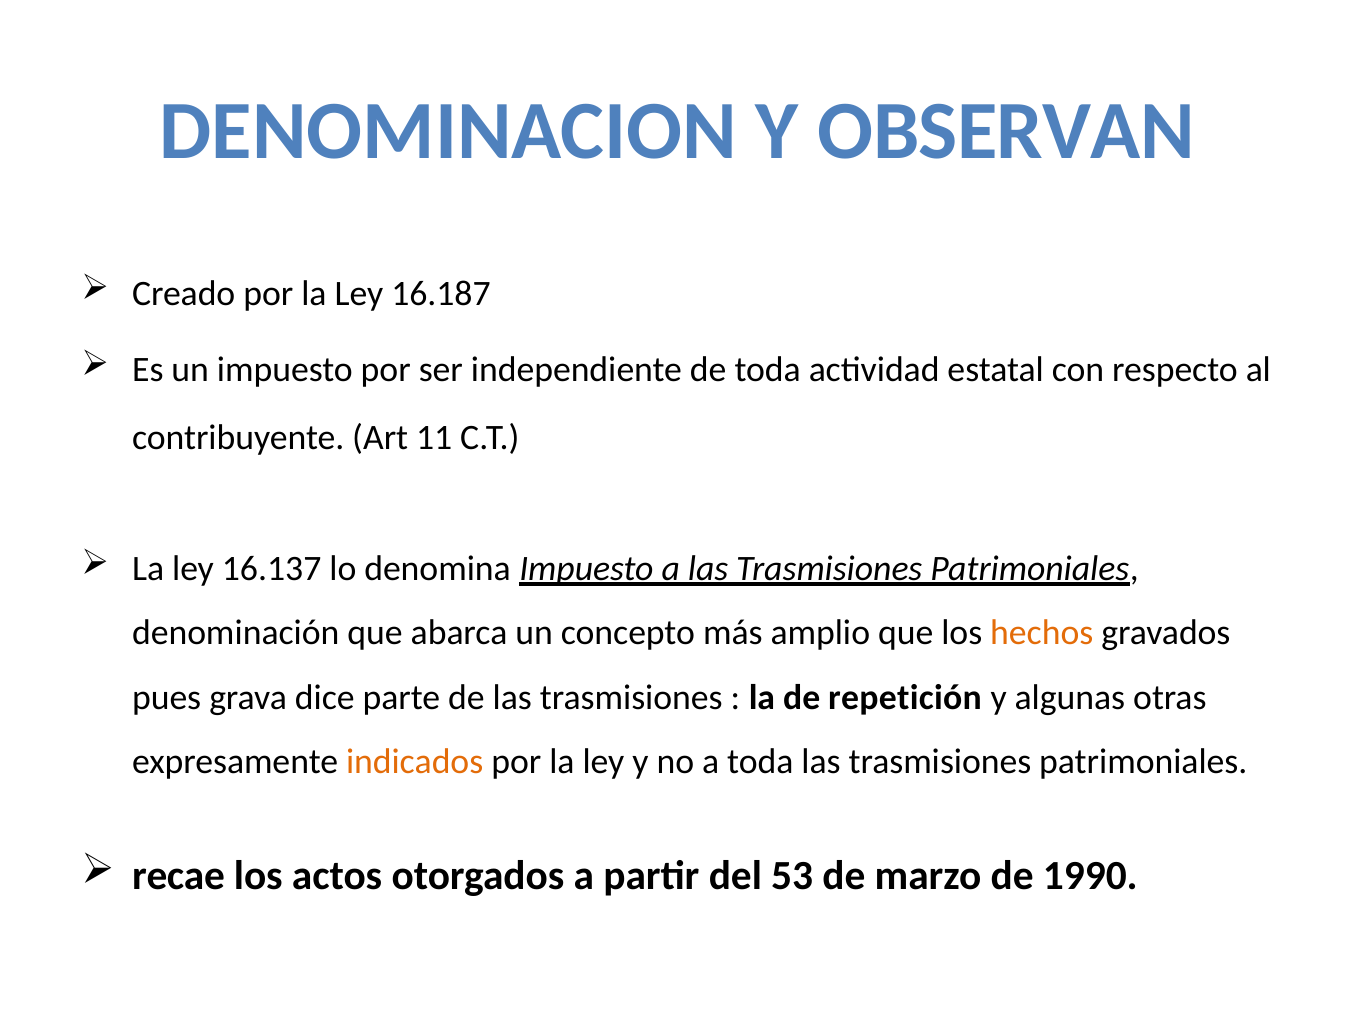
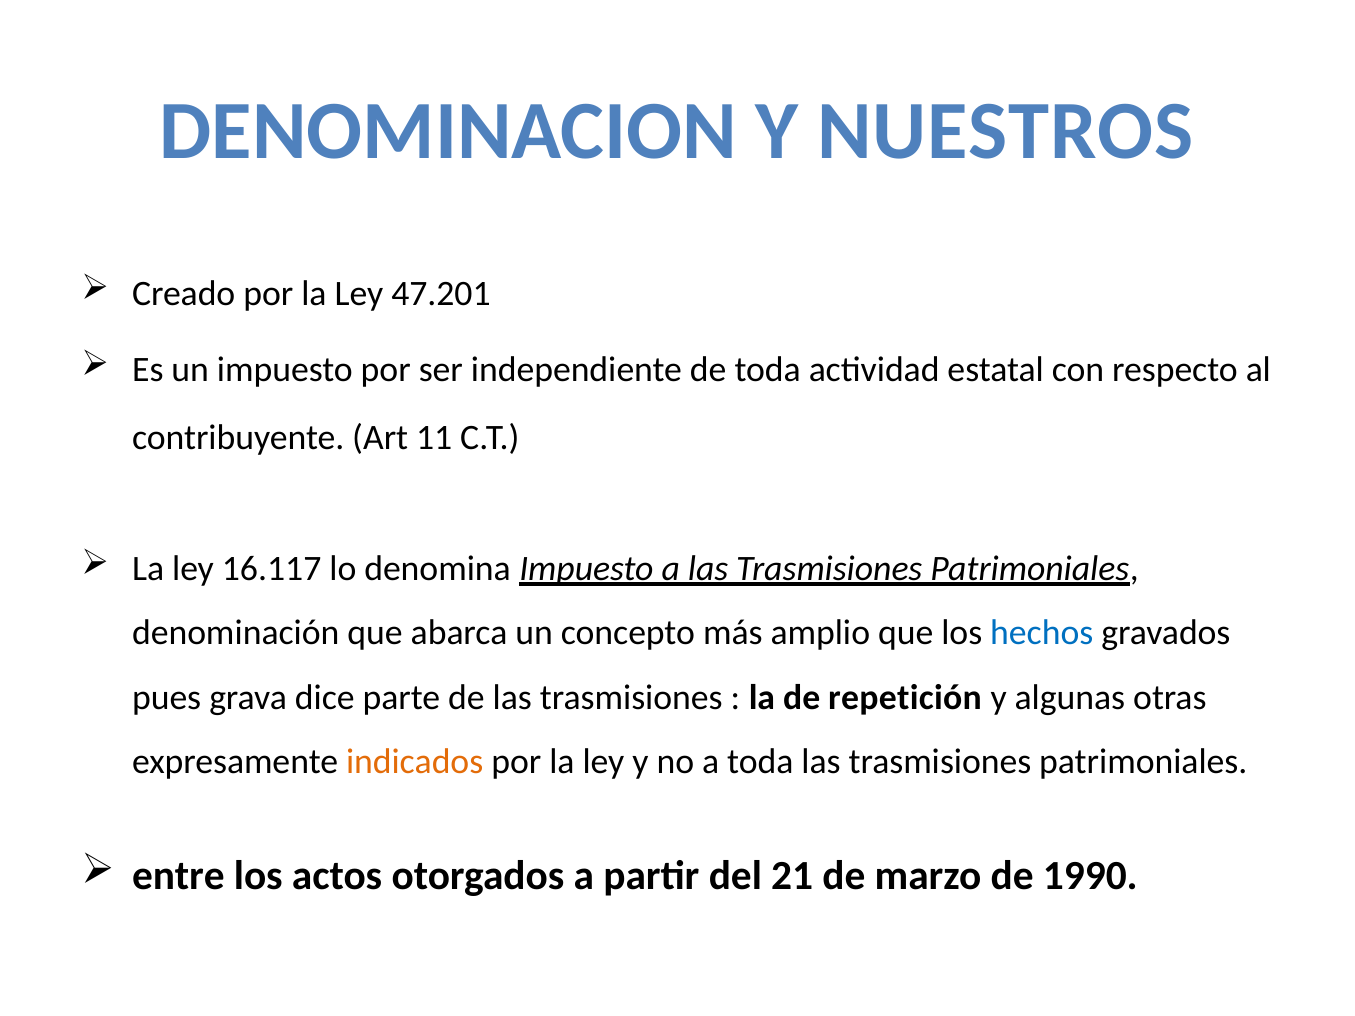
OBSERVAN: OBSERVAN -> NUESTROS (1006, 131)
16.187: 16.187 -> 47.201 (441, 294)
16.137: 16.137 -> 16.117 (272, 569)
hechos colour: orange -> blue (1042, 633)
recae: recae -> entre (178, 876)
53: 53 -> 21 (792, 876)
